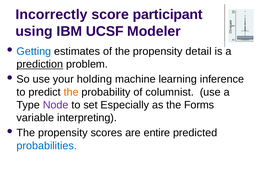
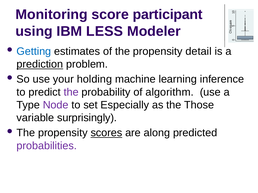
Incorrectly: Incorrectly -> Monitoring (52, 15)
UCSF: UCSF -> LESS (105, 31)
the colour: orange -> purple (71, 92)
columnist: columnist -> algorithm (170, 92)
Forms: Forms -> Those (199, 105)
interpreting: interpreting -> surprisingly (87, 118)
scores underline: none -> present (106, 133)
entire: entire -> along (157, 133)
probabilities colour: blue -> purple (47, 146)
